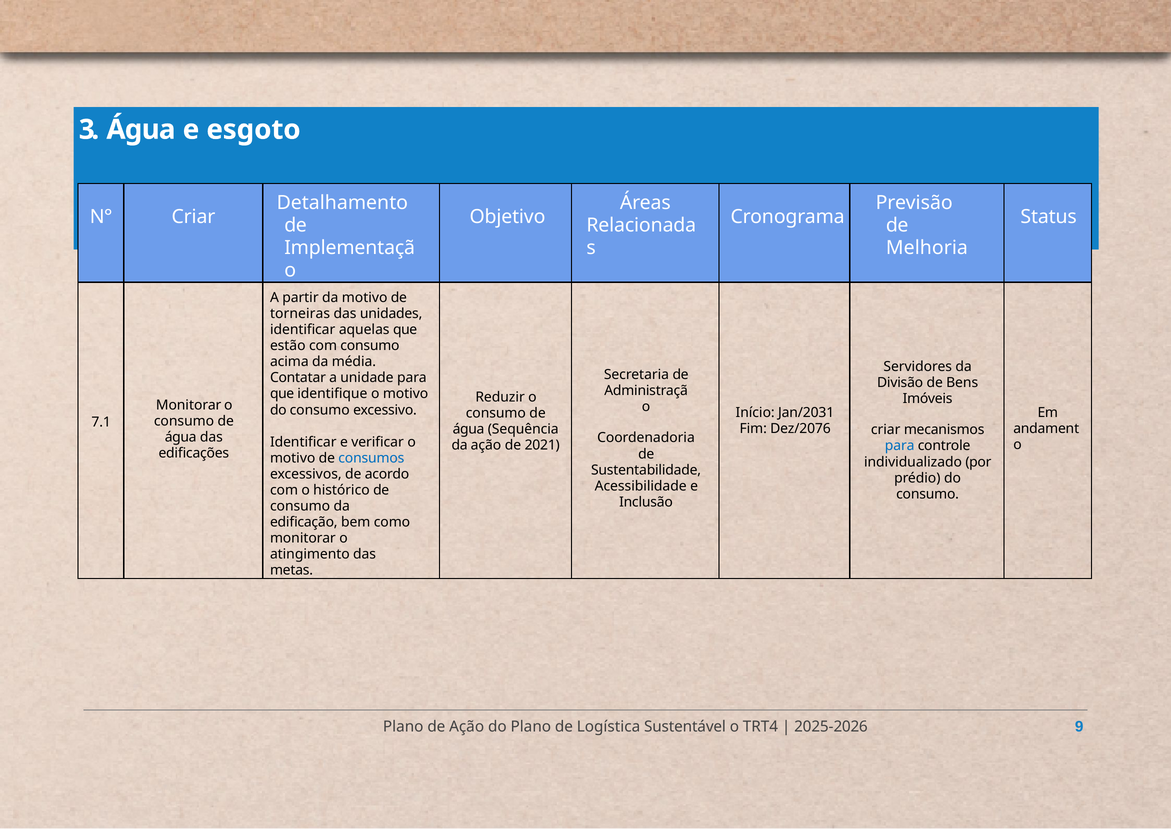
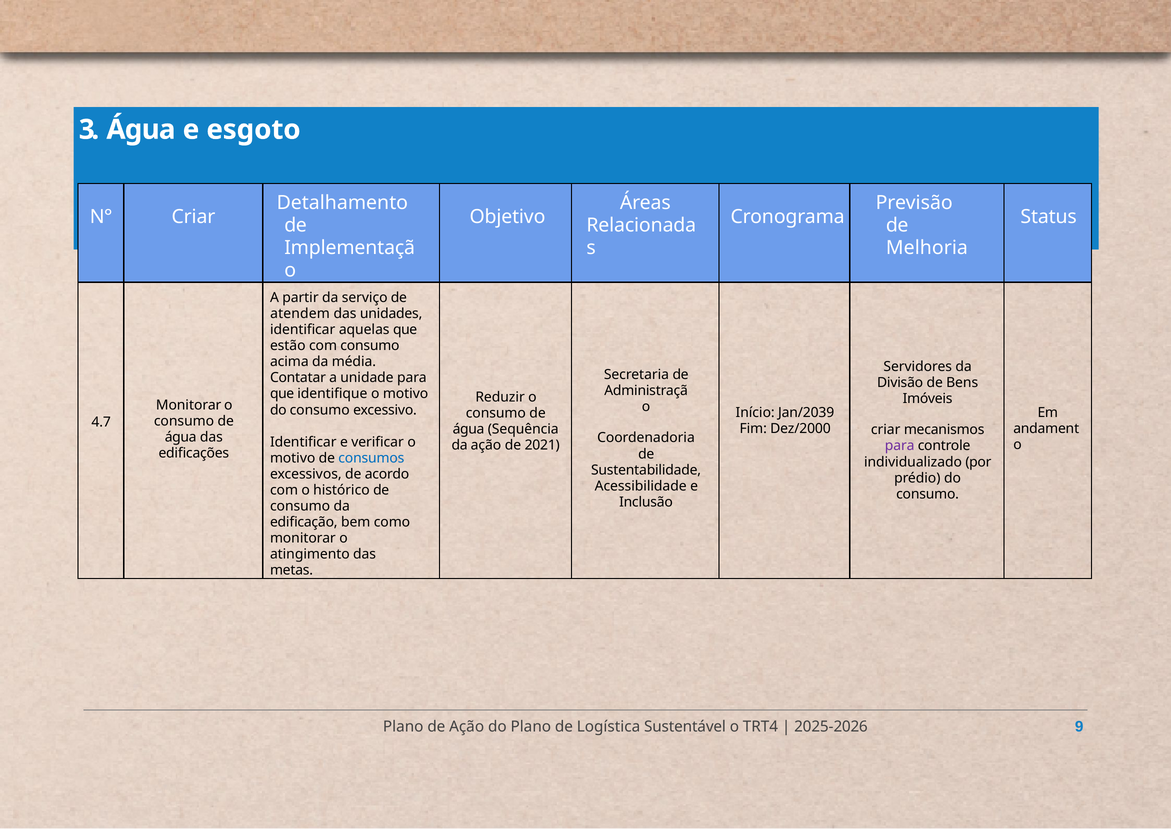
da motivo: motivo -> serviço (365, 298)
torneiras: torneiras -> atendem (300, 314)
Jan/2031: Jan/2031 -> Jan/2039 (806, 412)
7.1: 7.1 -> 4.7 (101, 422)
Dez/2076: Dez/2076 -> Dez/2000 (800, 429)
para colour: blue -> purple (900, 446)
